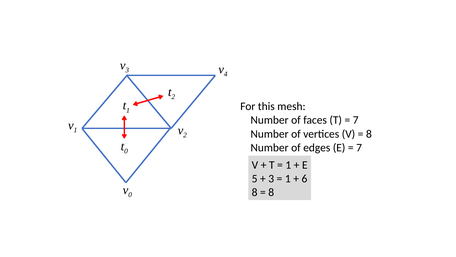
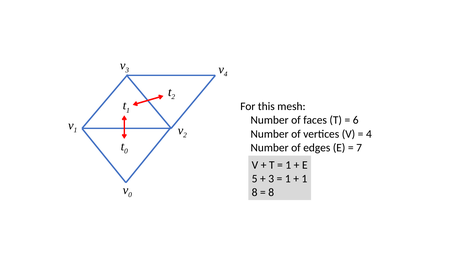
7: 7 -> 6 (356, 120)
8: 8 -> 4 (369, 134)
6: 6 -> 1 (304, 178)
